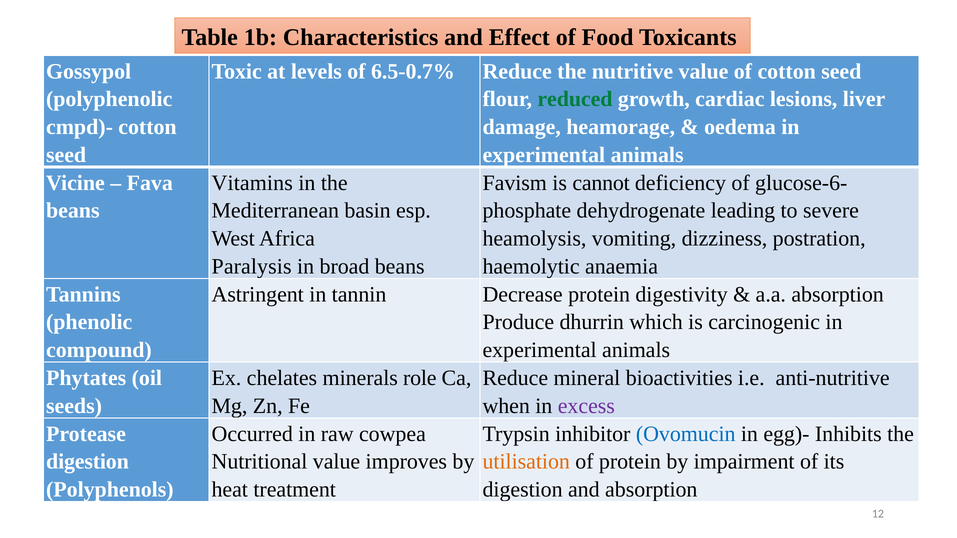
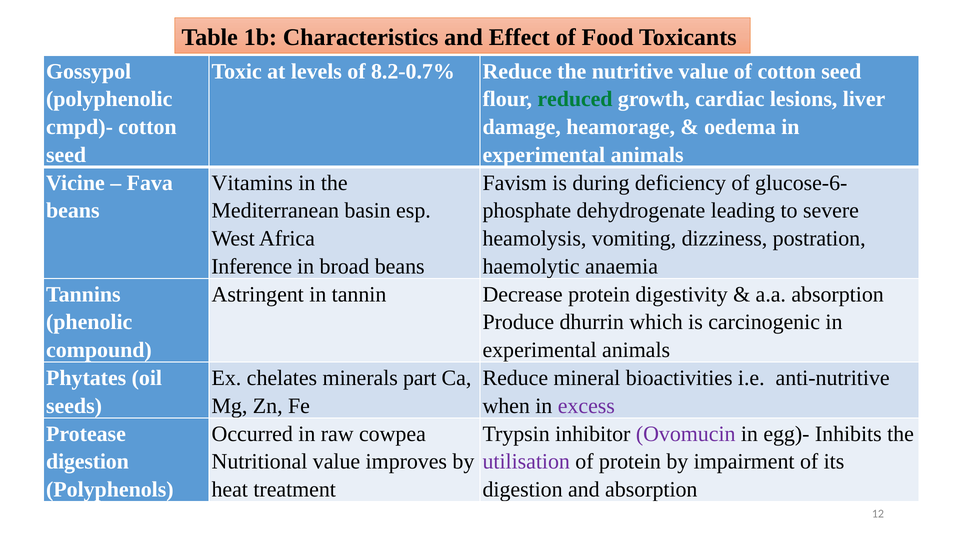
6.5-0.7%: 6.5-0.7% -> 8.2-0.7% (413, 71)
cannot: cannot -> during (601, 183)
Paralysis: Paralysis -> Inference (252, 267)
role: role -> part (420, 378)
Ovomucin colour: blue -> purple (686, 434)
utilisation colour: orange -> purple (526, 462)
